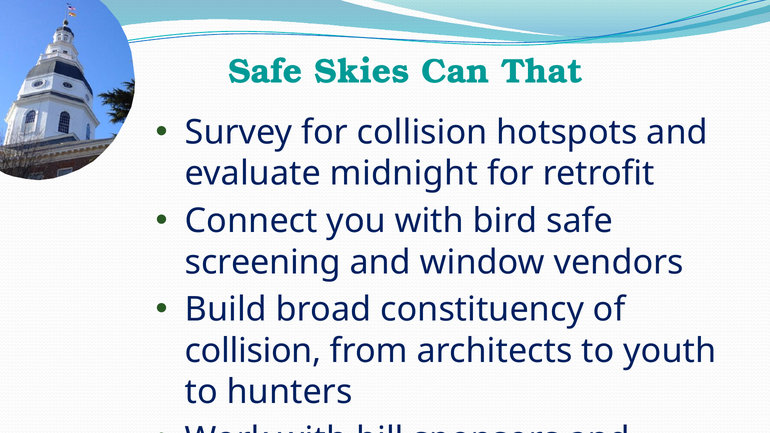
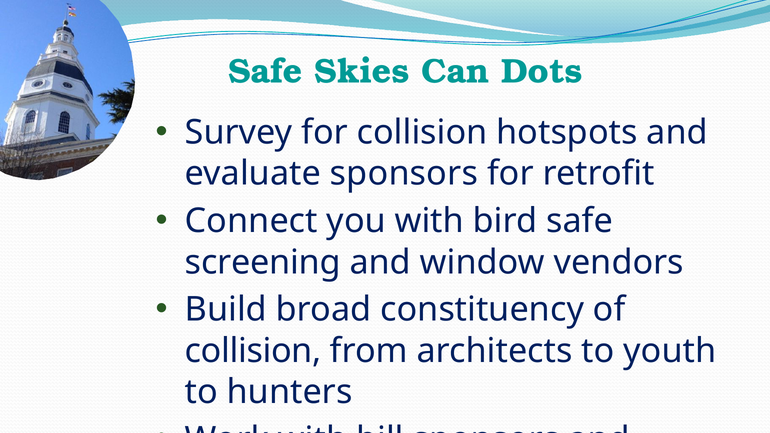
That: That -> Dots (542, 72)
evaluate midnight: midnight -> sponsors (404, 174)
